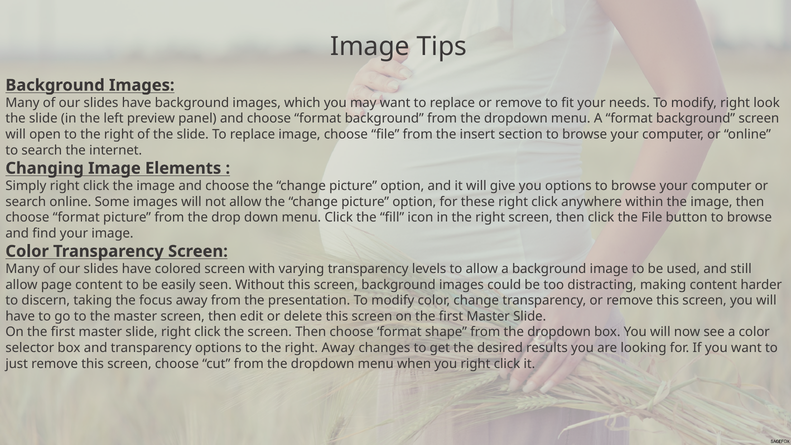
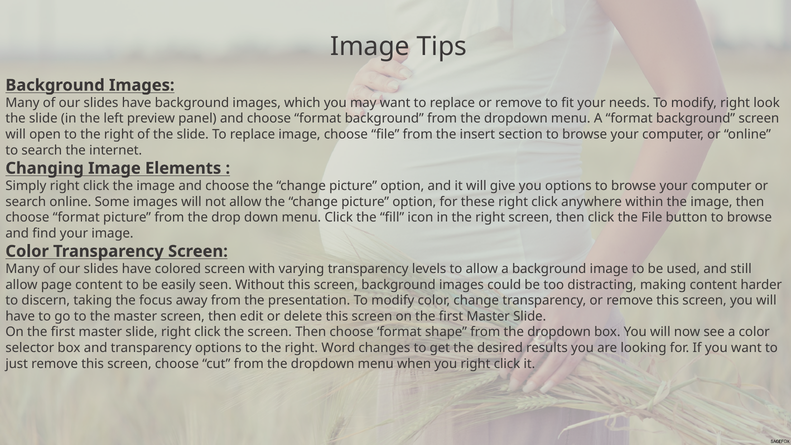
right Away: Away -> Word (338, 348)
